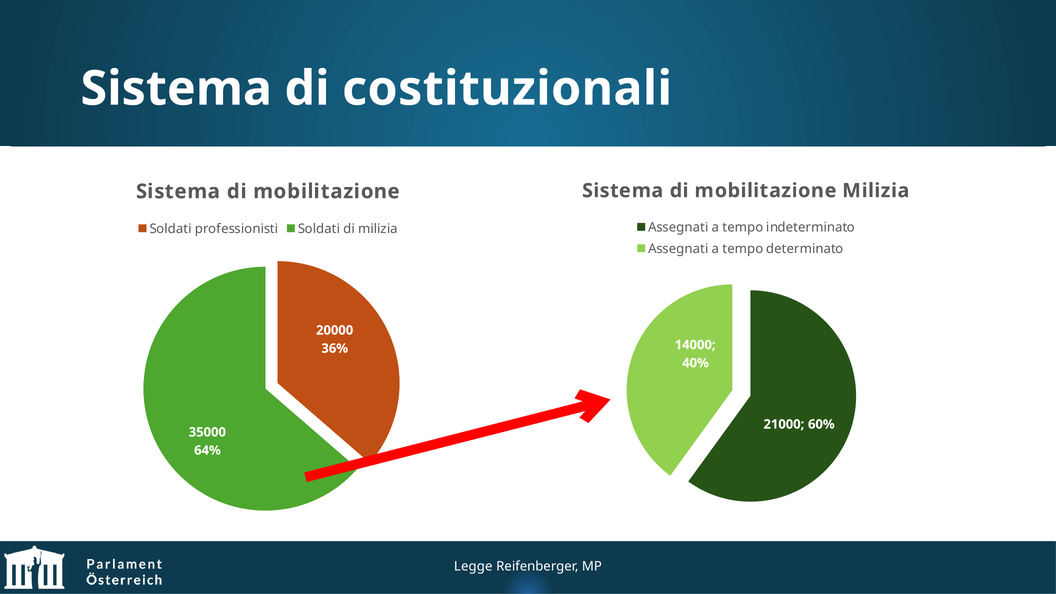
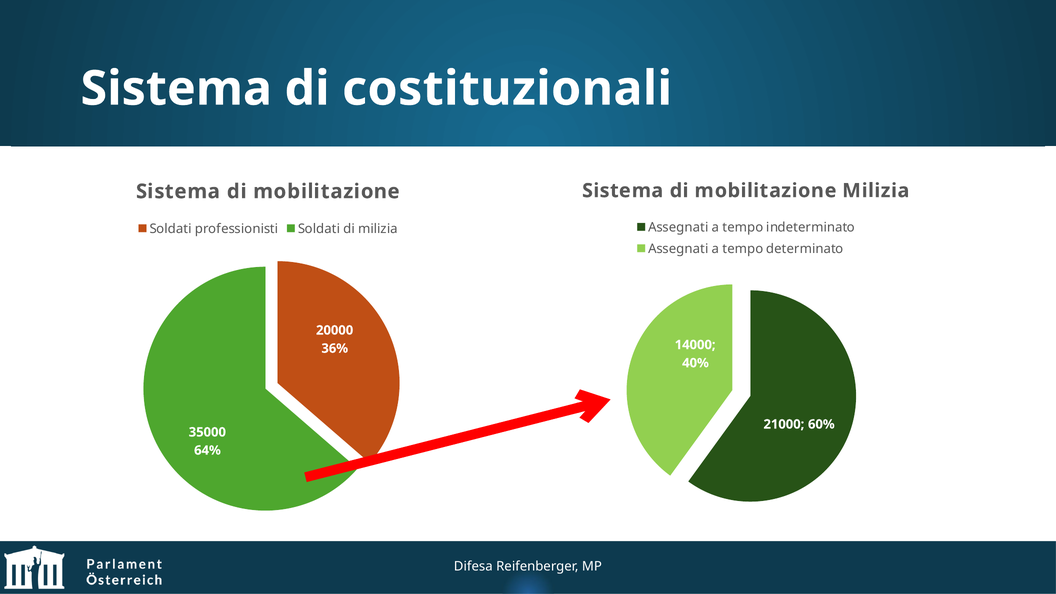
Legge: Legge -> Difesa (473, 566)
